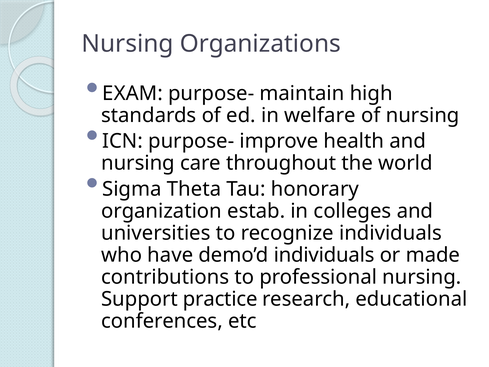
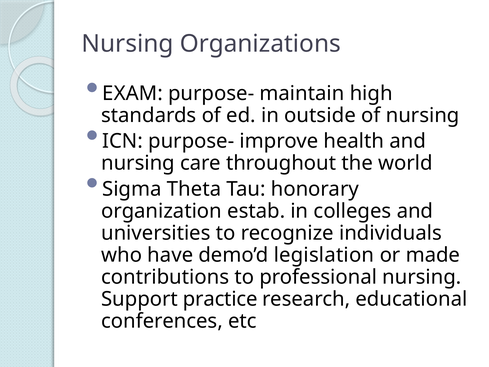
welfare: welfare -> outside (320, 115)
demo’d individuals: individuals -> legislation (324, 255)
